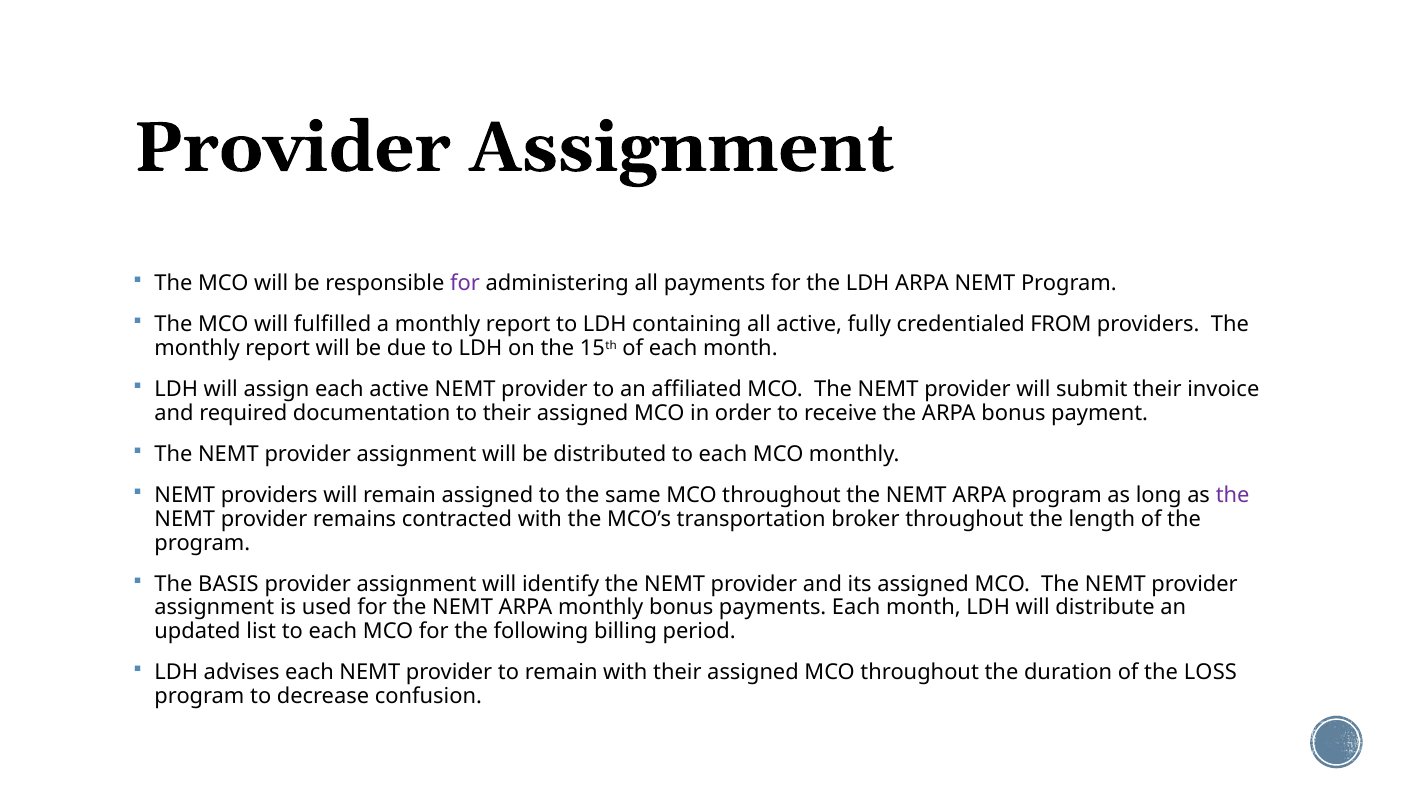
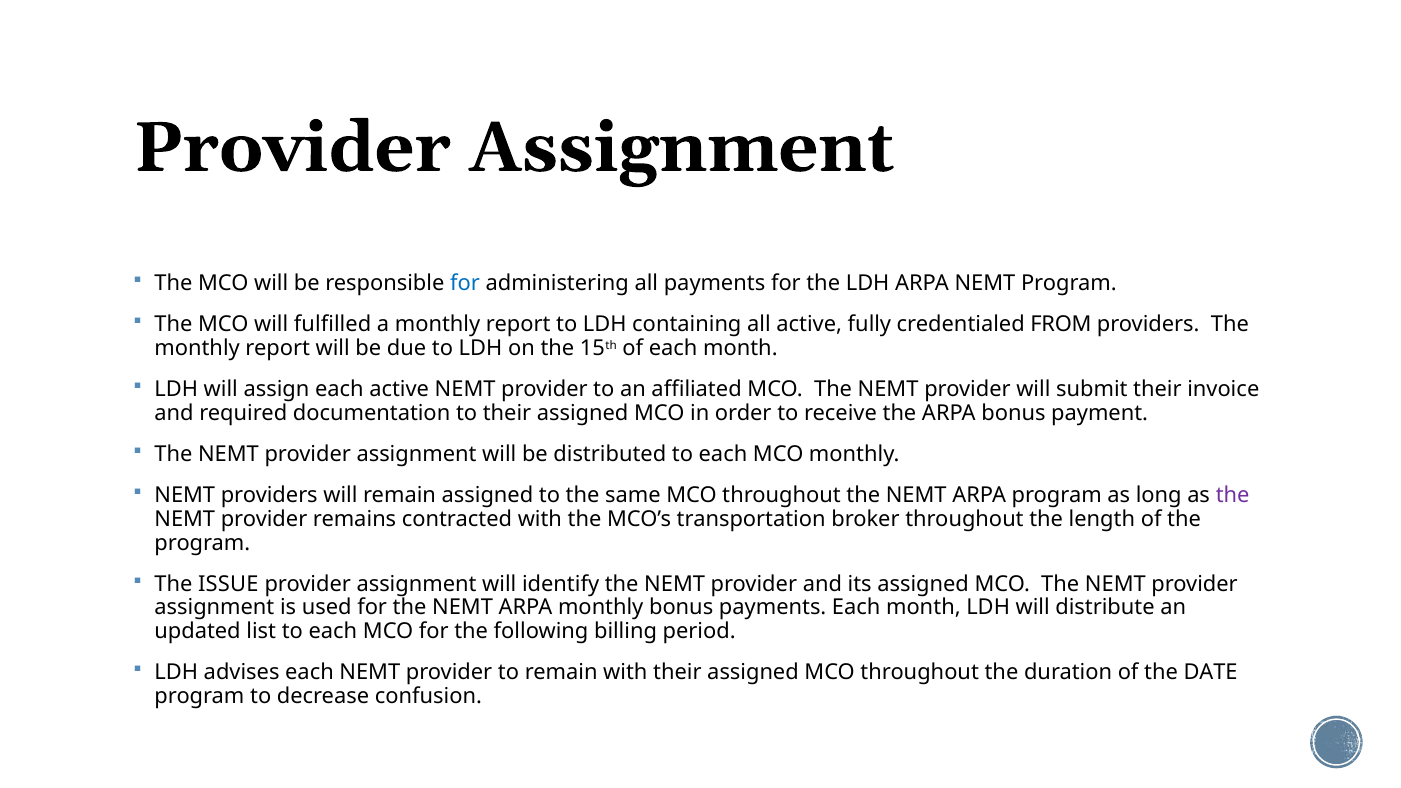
for colour: purple -> blue (465, 284)
BASIS: BASIS -> ISSUE (228, 584)
LOSS: LOSS -> DATE (1211, 673)
